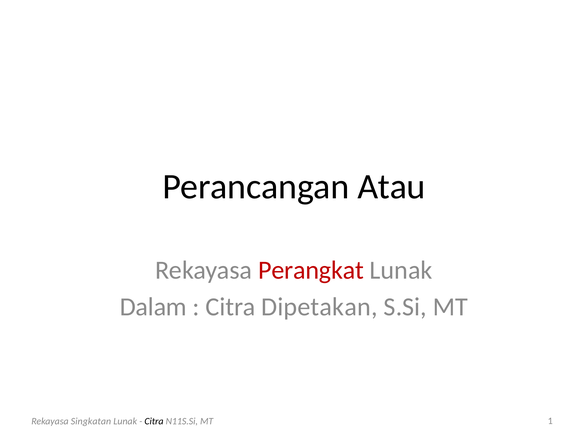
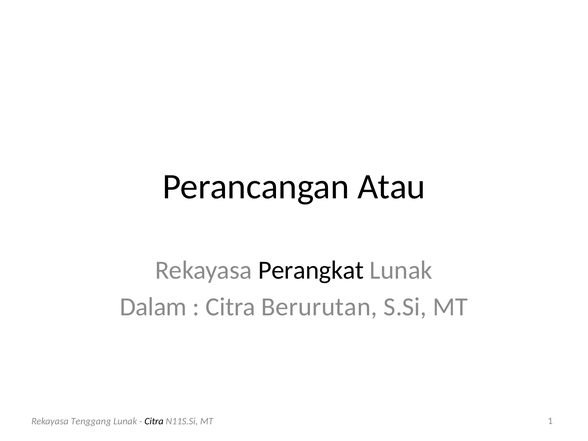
Perangkat colour: red -> black (311, 270)
Dipetakan: Dipetakan -> Berurutan (319, 307)
Singkatan: Singkatan -> Tenggang (91, 421)
